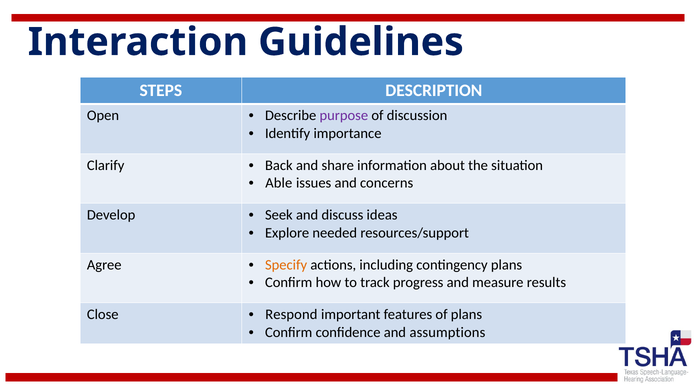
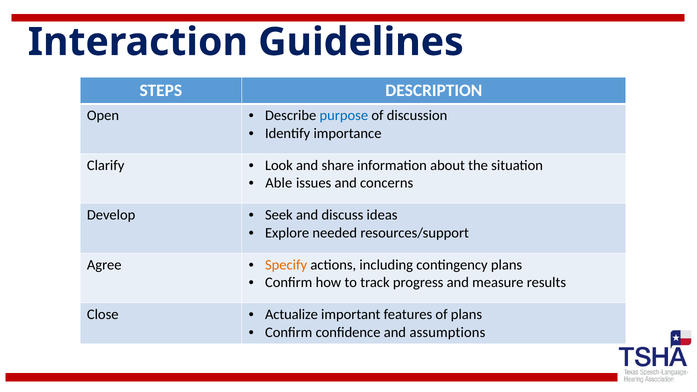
purpose colour: purple -> blue (344, 115)
Back: Back -> Look (279, 165)
Respond: Respond -> Actualize (291, 315)
